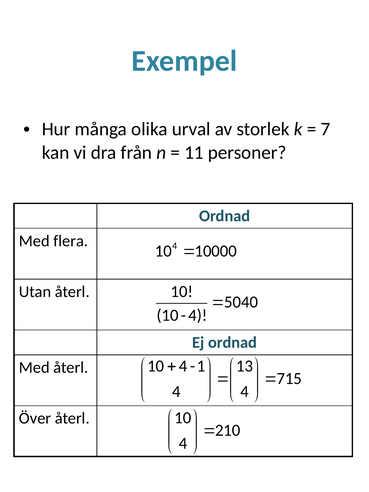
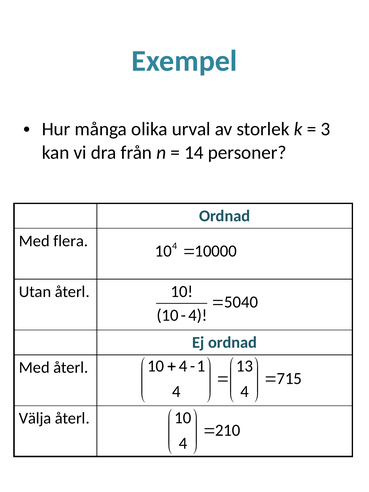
7: 7 -> 3 (325, 129)
11: 11 -> 14 (194, 153)
Över: Över -> Välja (35, 418)
